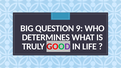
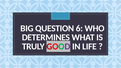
9: 9 -> 6 (79, 28)
